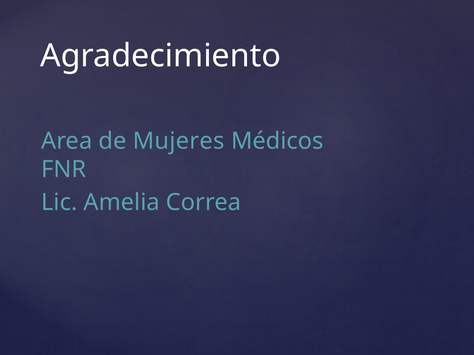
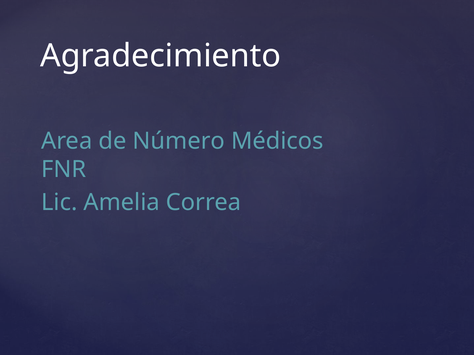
Mujeres: Mujeres -> Número (179, 141)
